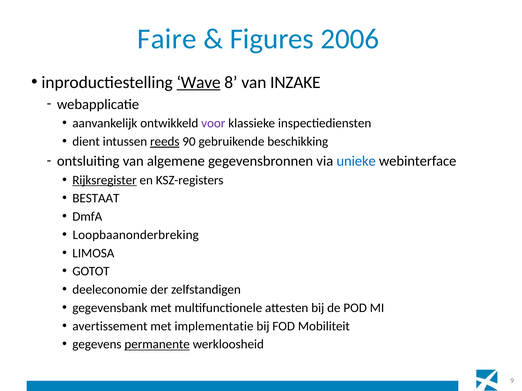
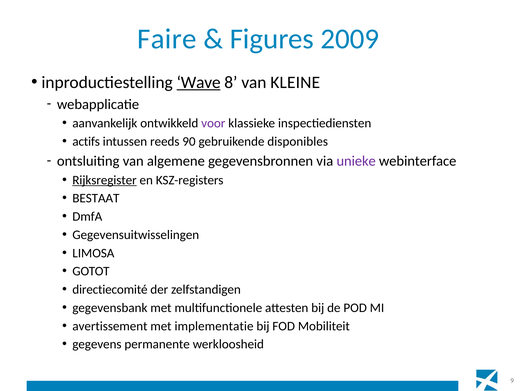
2006: 2006 -> 2009 (350, 39)
INZAKE: INZAKE -> KLEINE (295, 83)
dient: dient -> actifs (86, 142)
reeds underline: present -> none (165, 142)
beschikking: beschikking -> disponibles (298, 142)
unieke colour: blue -> purple (356, 161)
Loopbaanonderbreking: Loopbaanonderbreking -> Gegevensuitwisselingen (136, 235)
deeleconomie: deeleconomie -> directiecomité (110, 290)
permanente underline: present -> none (157, 345)
